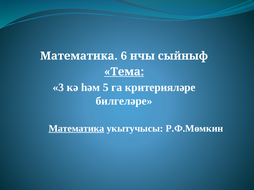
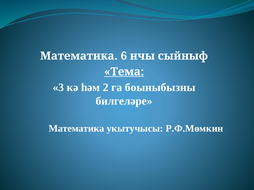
5: 5 -> 2 (106, 88)
критерияләре: критерияләре -> боыныбызны (160, 88)
Математика underline: present -> none (76, 129)
